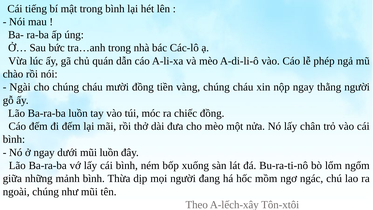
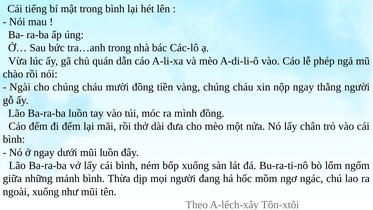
chiếc: chiếc -> mình (186, 113)
ngoài chúng: chúng -> xuống (46, 192)
